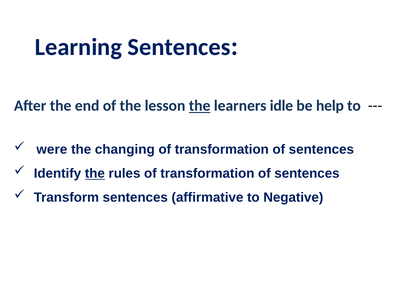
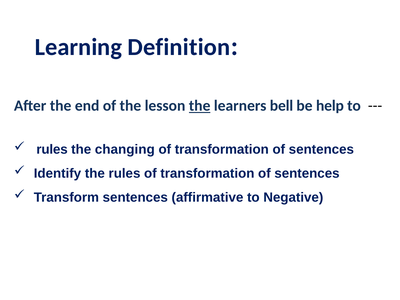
Learning Sentences: Sentences -> Definition (179, 47)
idle: idle -> bell (281, 106)
were: were -> rules (52, 150)
the underline: present -> none (95, 174)
